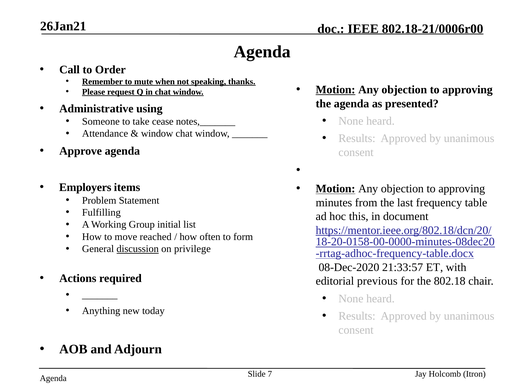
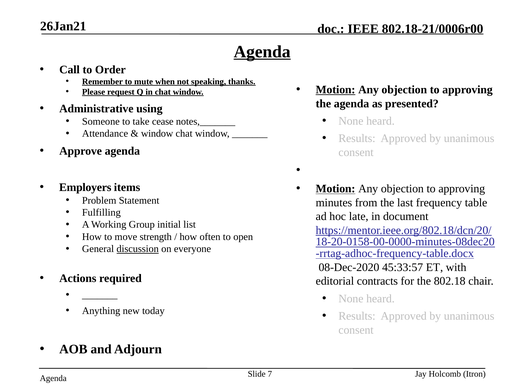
Agenda underline: none -> present (262, 52)
this: this -> late (359, 216)
reached: reached -> strength (156, 237)
form: form -> open (243, 237)
privilege: privilege -> everyone (192, 249)
21:33:57: 21:33:57 -> 45:33:57 (403, 267)
previous: previous -> contracts (377, 281)
